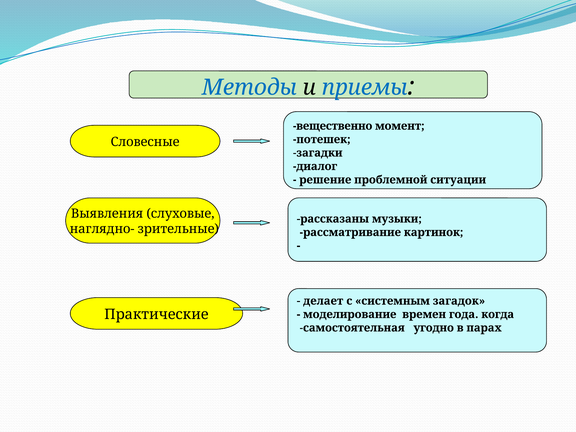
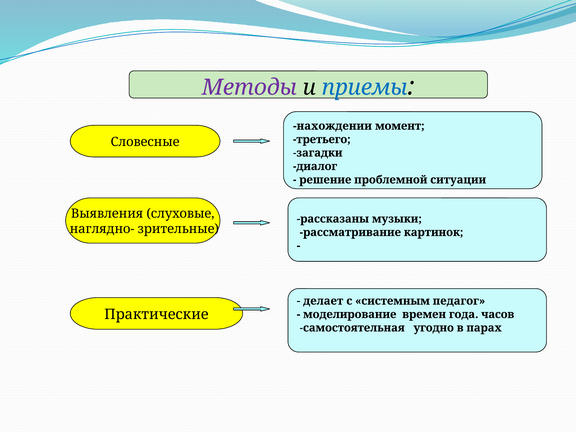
Методы colour: blue -> purple (249, 87)
вещественно: вещественно -> нахождении (332, 126)
потешек: потешек -> третьего (322, 139)
загадок: загадок -> педагог (459, 301)
когда: когда -> часов (498, 314)
